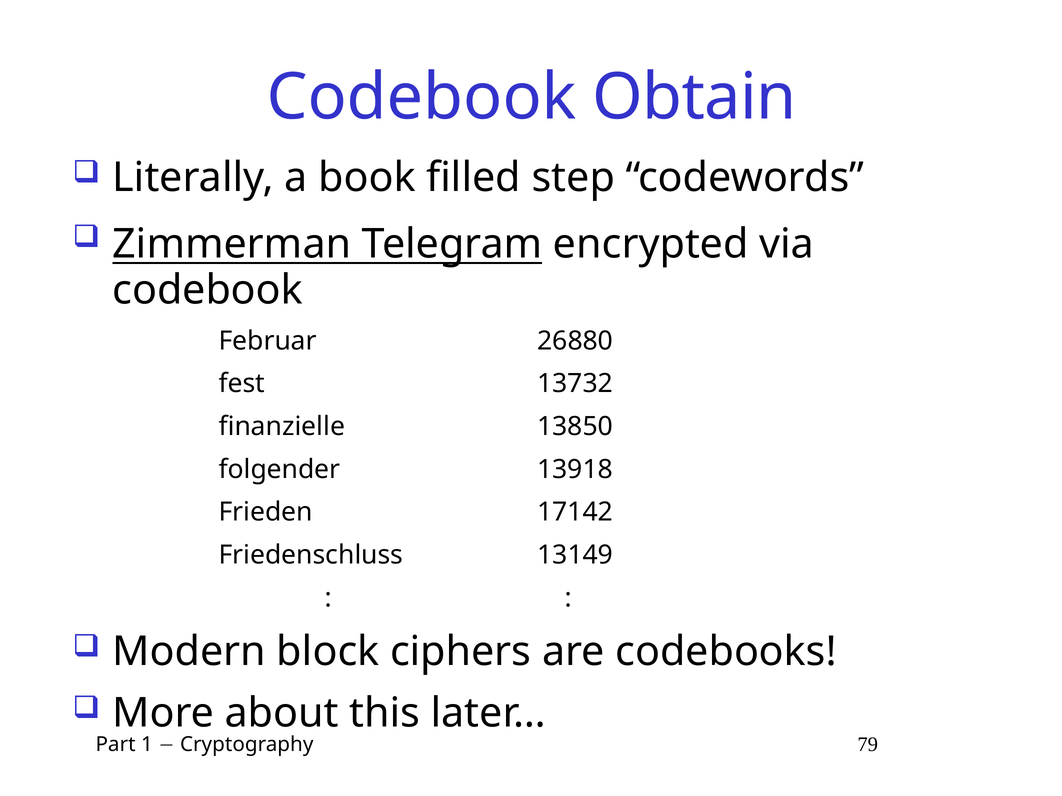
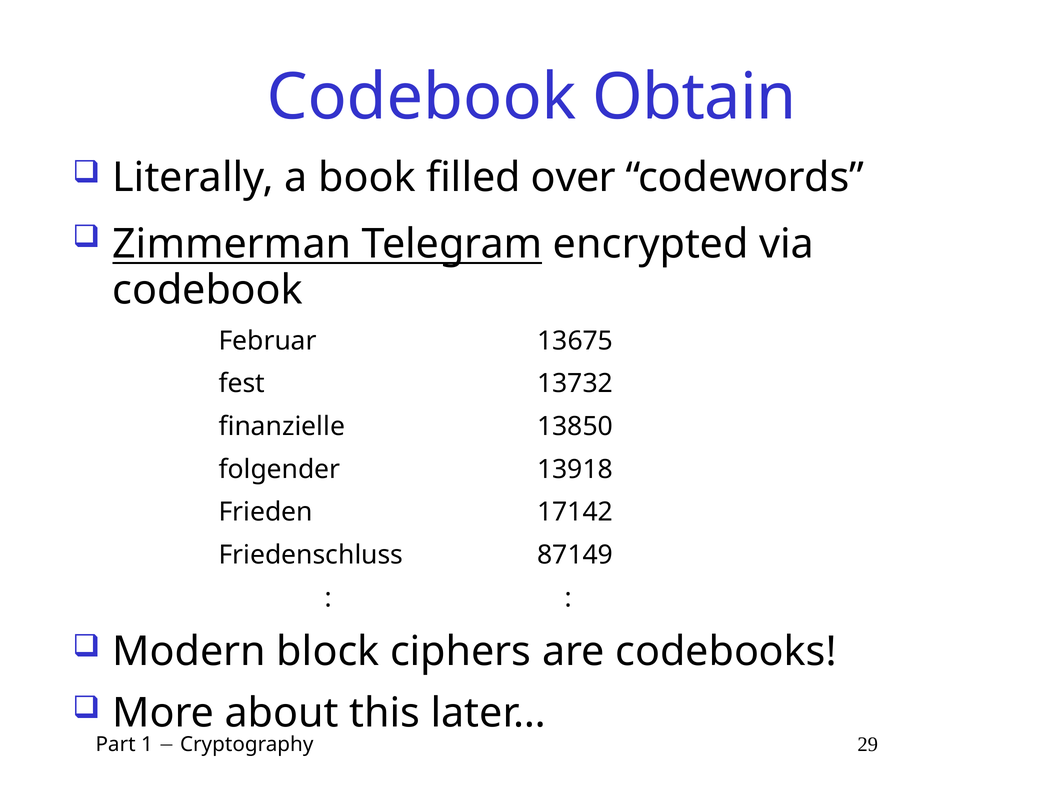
step: step -> over (573, 178)
26880: 26880 -> 13675 (575, 341)
13149: 13149 -> 87149 (575, 555)
79: 79 -> 29 (868, 745)
